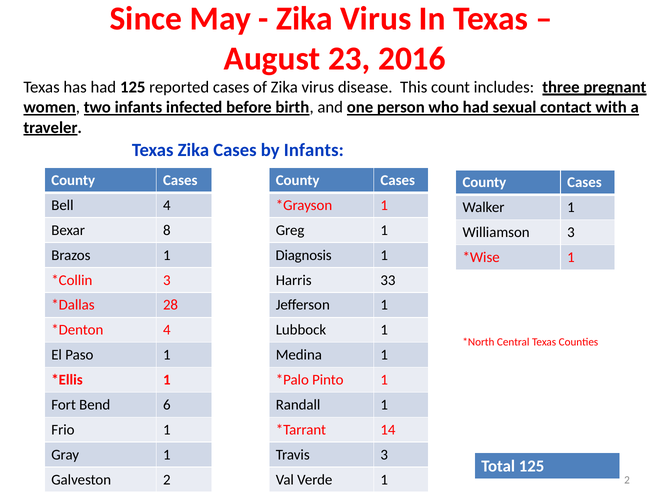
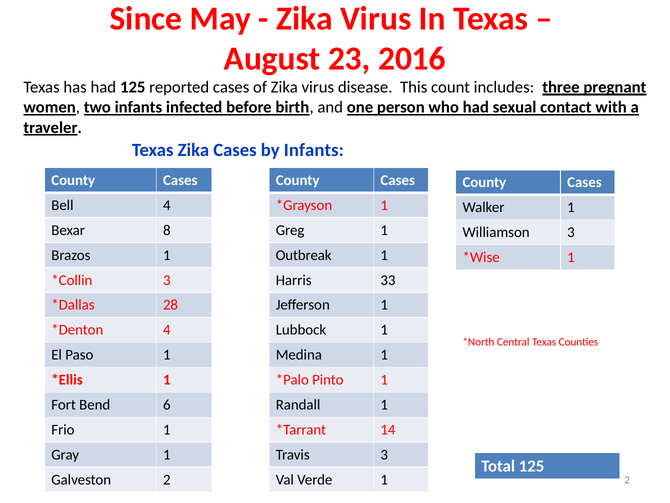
Diagnosis: Diagnosis -> Outbreak (304, 255)
